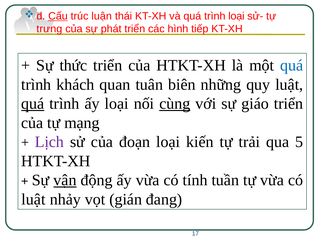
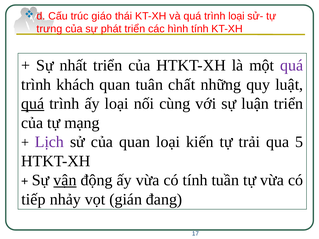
Cấu underline: present -> none (58, 16)
luận: luận -> giáo (102, 16)
hình tiếp: tiếp -> tính (200, 29)
thức: thức -> nhất (73, 66)
quá colour: blue -> purple (292, 66)
biên: biên -> chất (182, 85)
cùng underline: present -> none (175, 104)
giáo: giáo -> luận (255, 104)
của đoạn: đoạn -> quan (135, 142)
luật: luật -> tiếp (33, 199)
